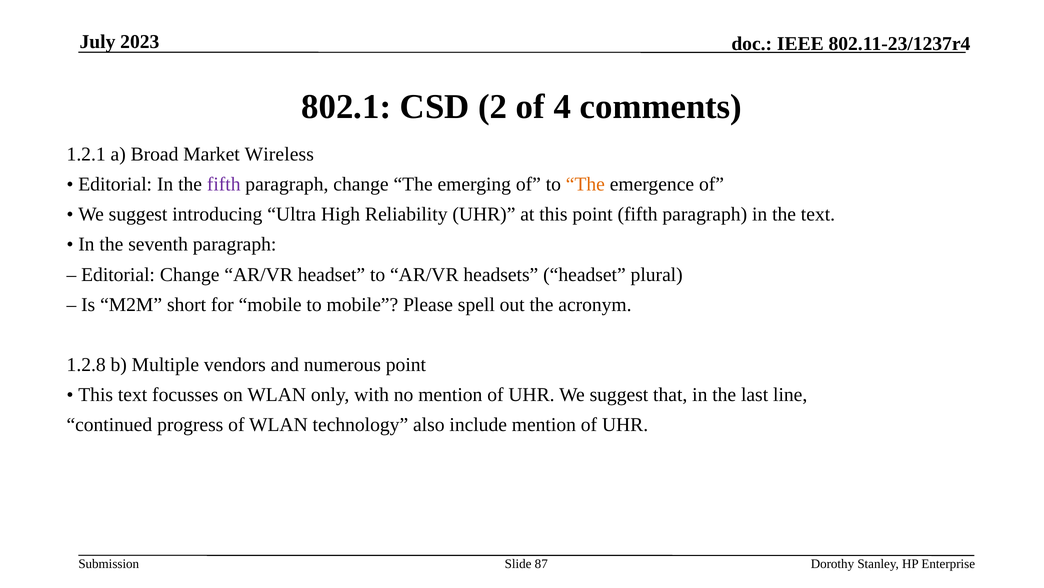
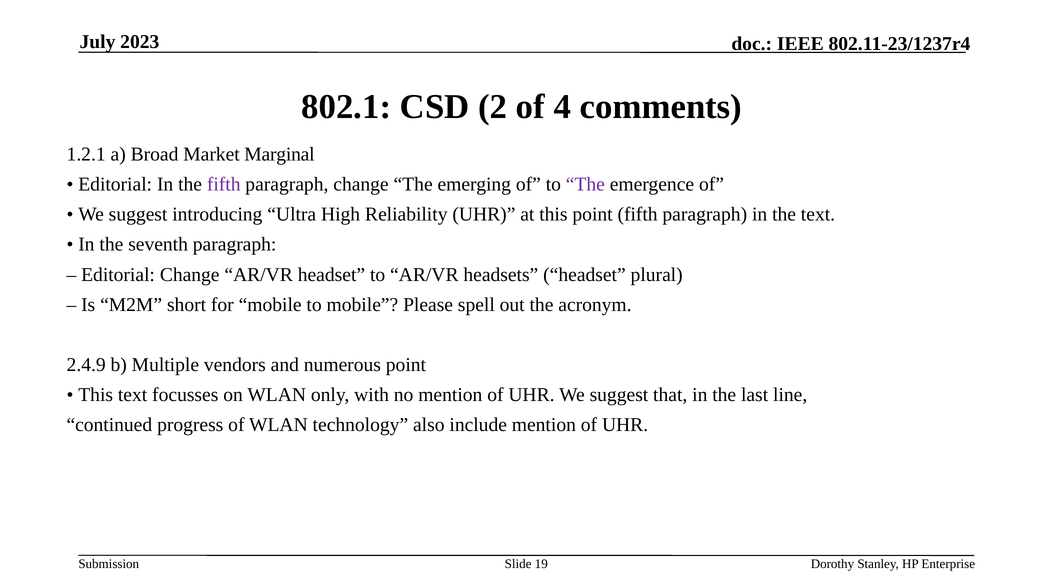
Wireless: Wireless -> Marginal (279, 154)
The colour: orange -> purple (585, 184)
1.2.8: 1.2.8 -> 2.4.9 (86, 364)
87: 87 -> 19 (541, 563)
